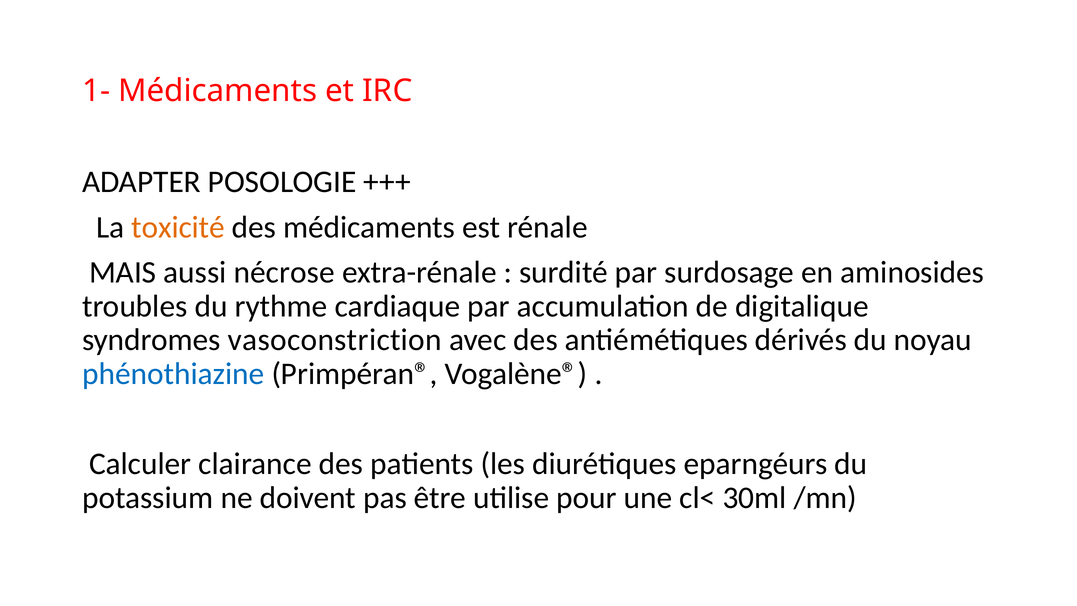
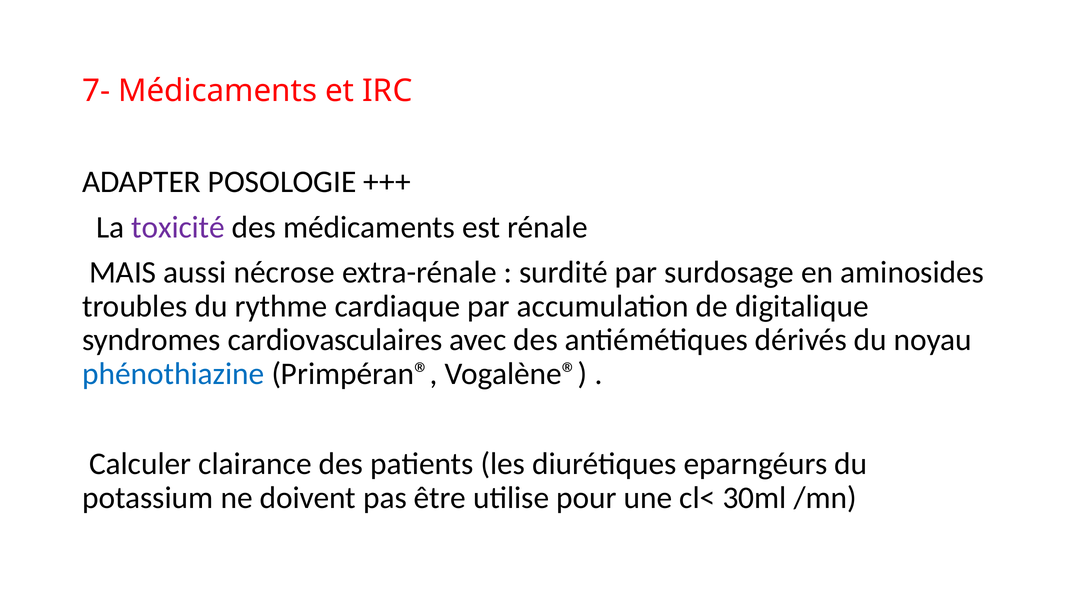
1-: 1- -> 7- (96, 91)
toxicité colour: orange -> purple (178, 227)
vasoconstriction: vasoconstriction -> cardiovasculaires (335, 340)
